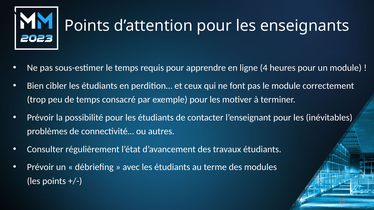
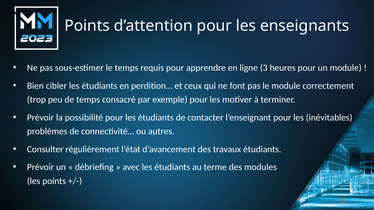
4: 4 -> 3 (264, 68)
